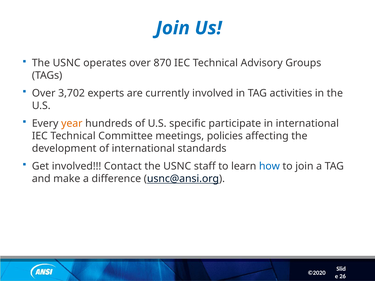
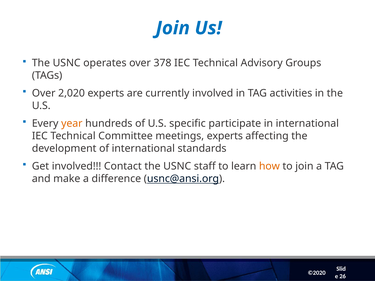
870: 870 -> 378 (162, 63)
3,702: 3,702 -> 2,020 (72, 93)
meetings policies: policies -> experts (225, 136)
how colour: blue -> orange (269, 166)
